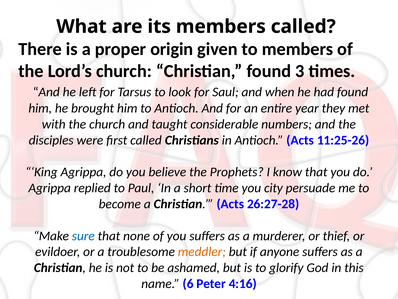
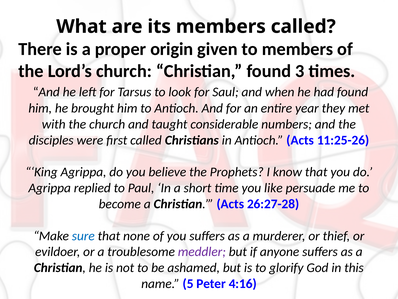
city: city -> like (273, 188)
meddler colour: orange -> purple (202, 251)
6: 6 -> 5 (188, 283)
